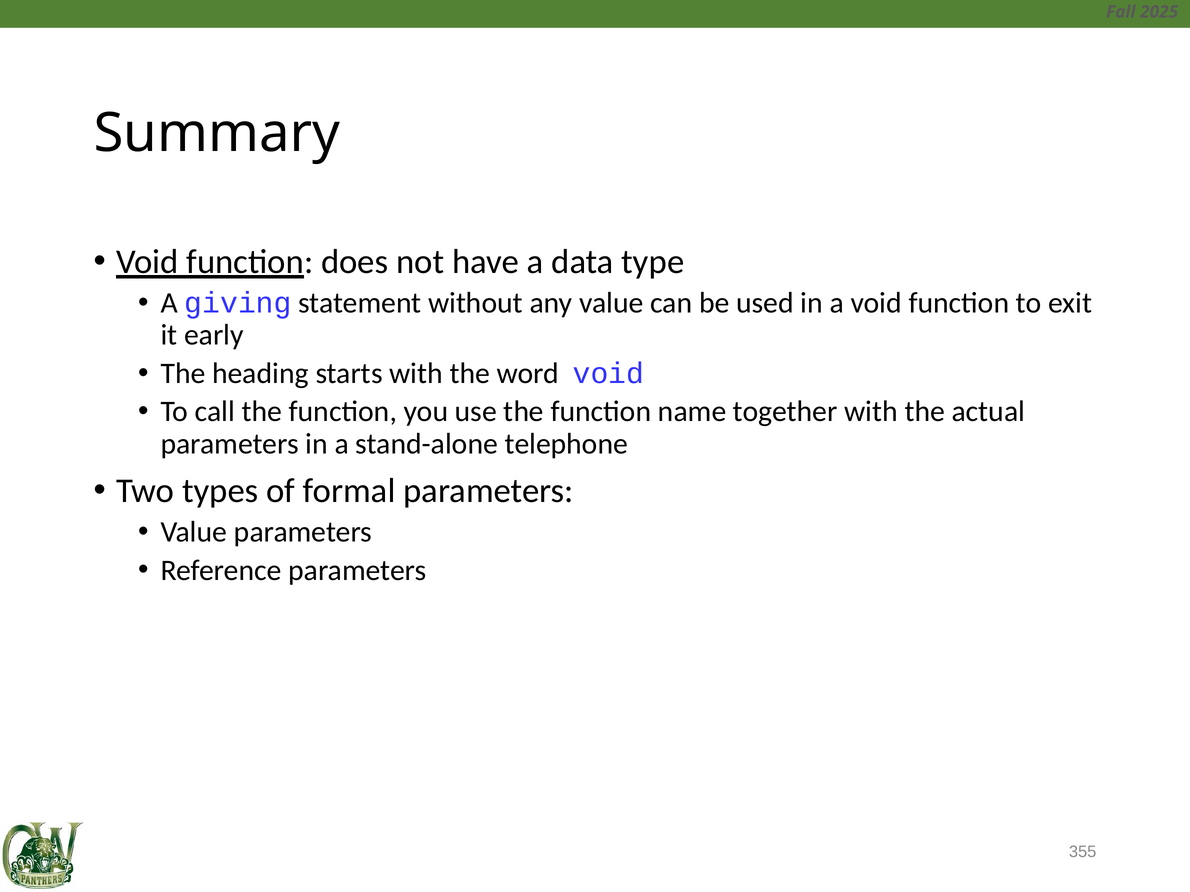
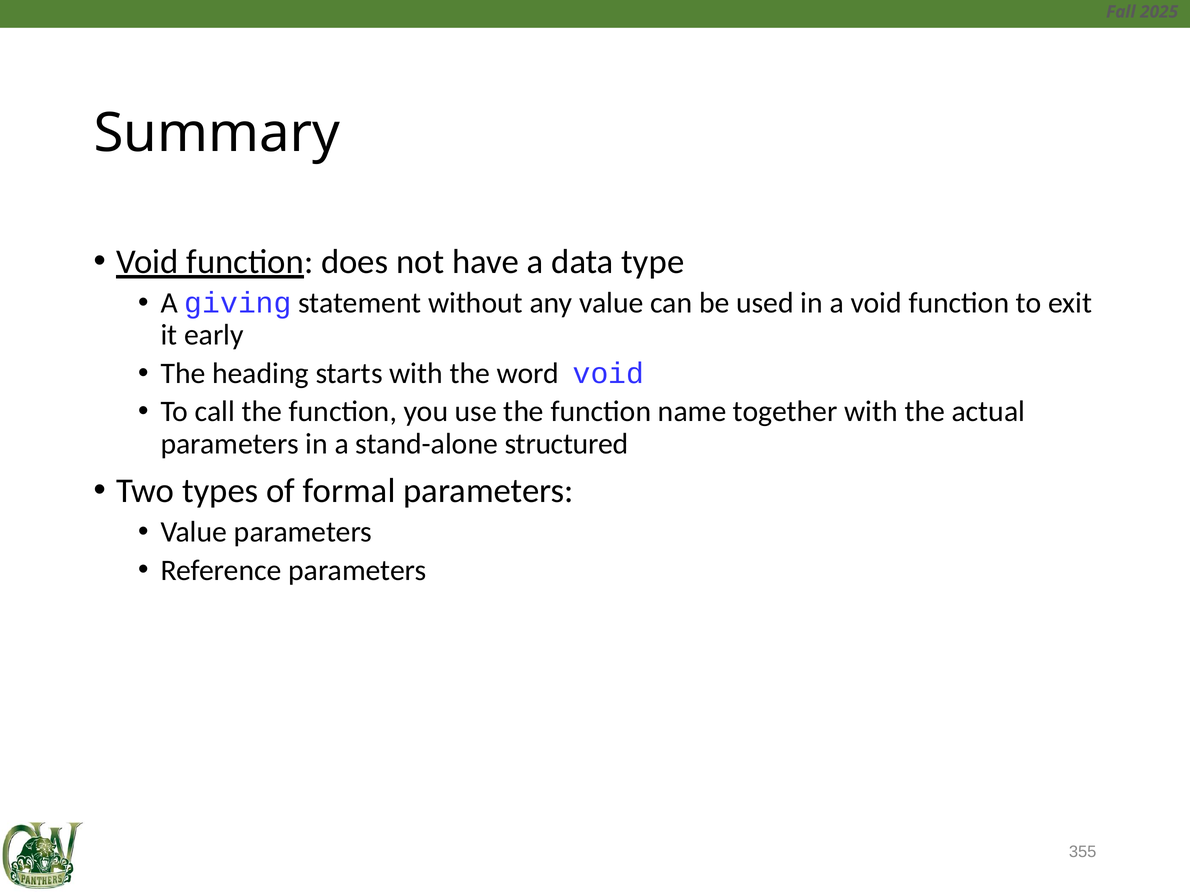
telephone: telephone -> structured (566, 444)
